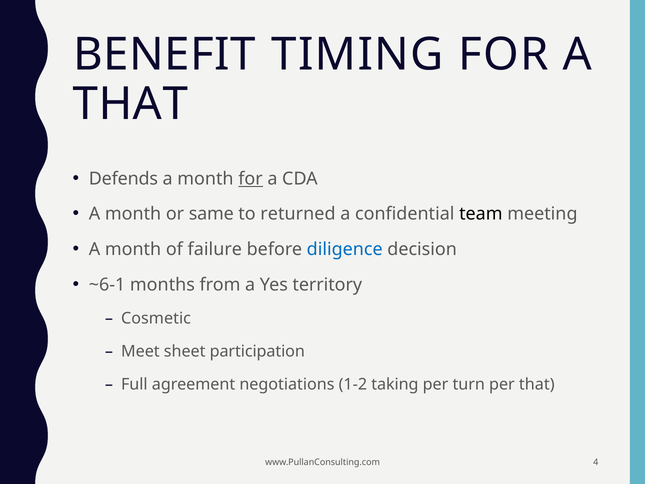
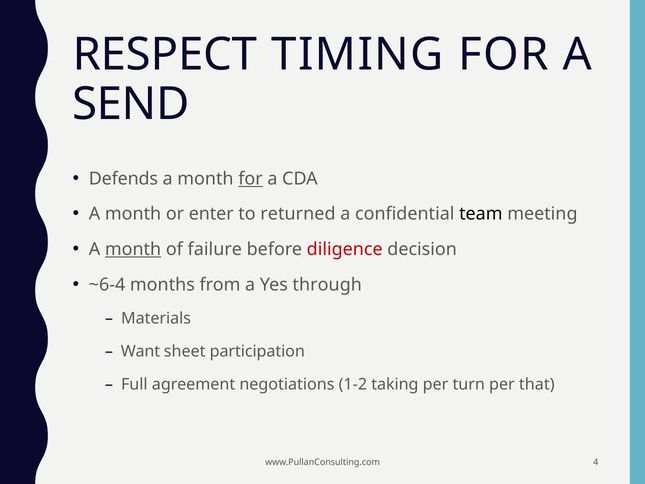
BENEFIT: BENEFIT -> RESPECT (165, 55)
THAT: THAT -> SEND (131, 104)
same: same -> enter (211, 214)
month underline: none -> present (133, 249)
diligence colour: blue -> red (345, 249)
~6-1: ~6-1 -> ~6-4 (107, 285)
territory: territory -> through (327, 285)
Cosmetic: Cosmetic -> Materials (156, 318)
Meet: Meet -> Want (140, 351)
